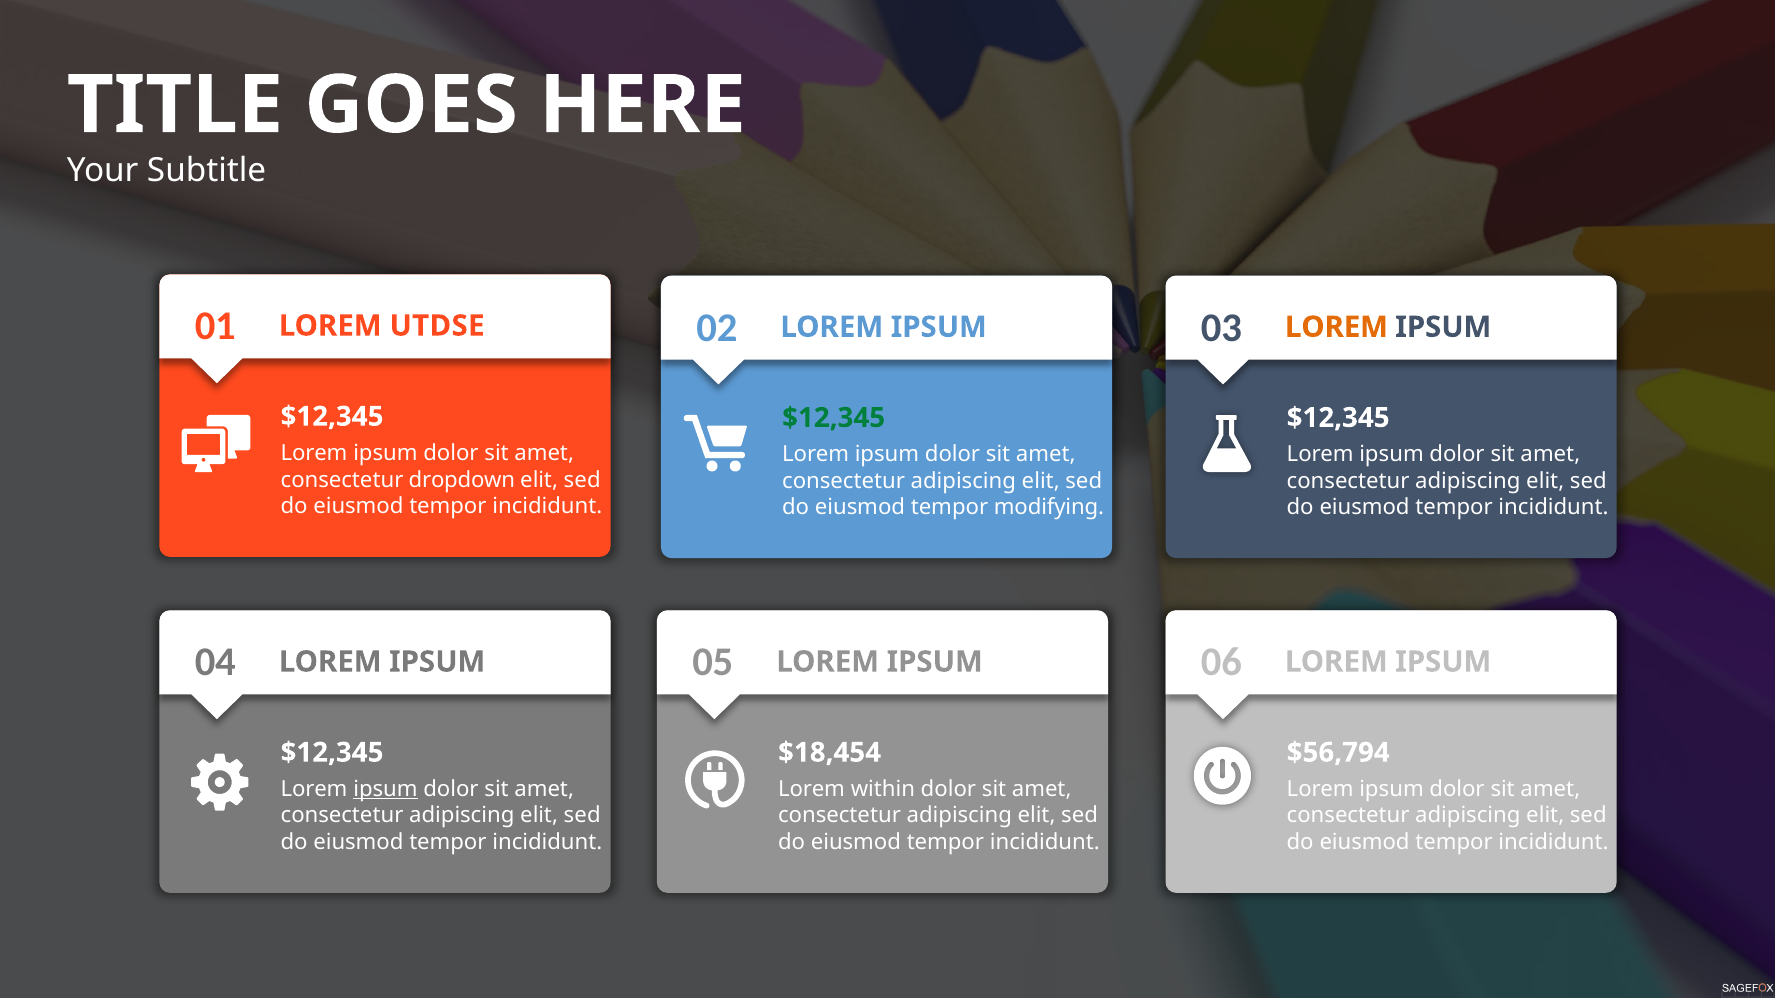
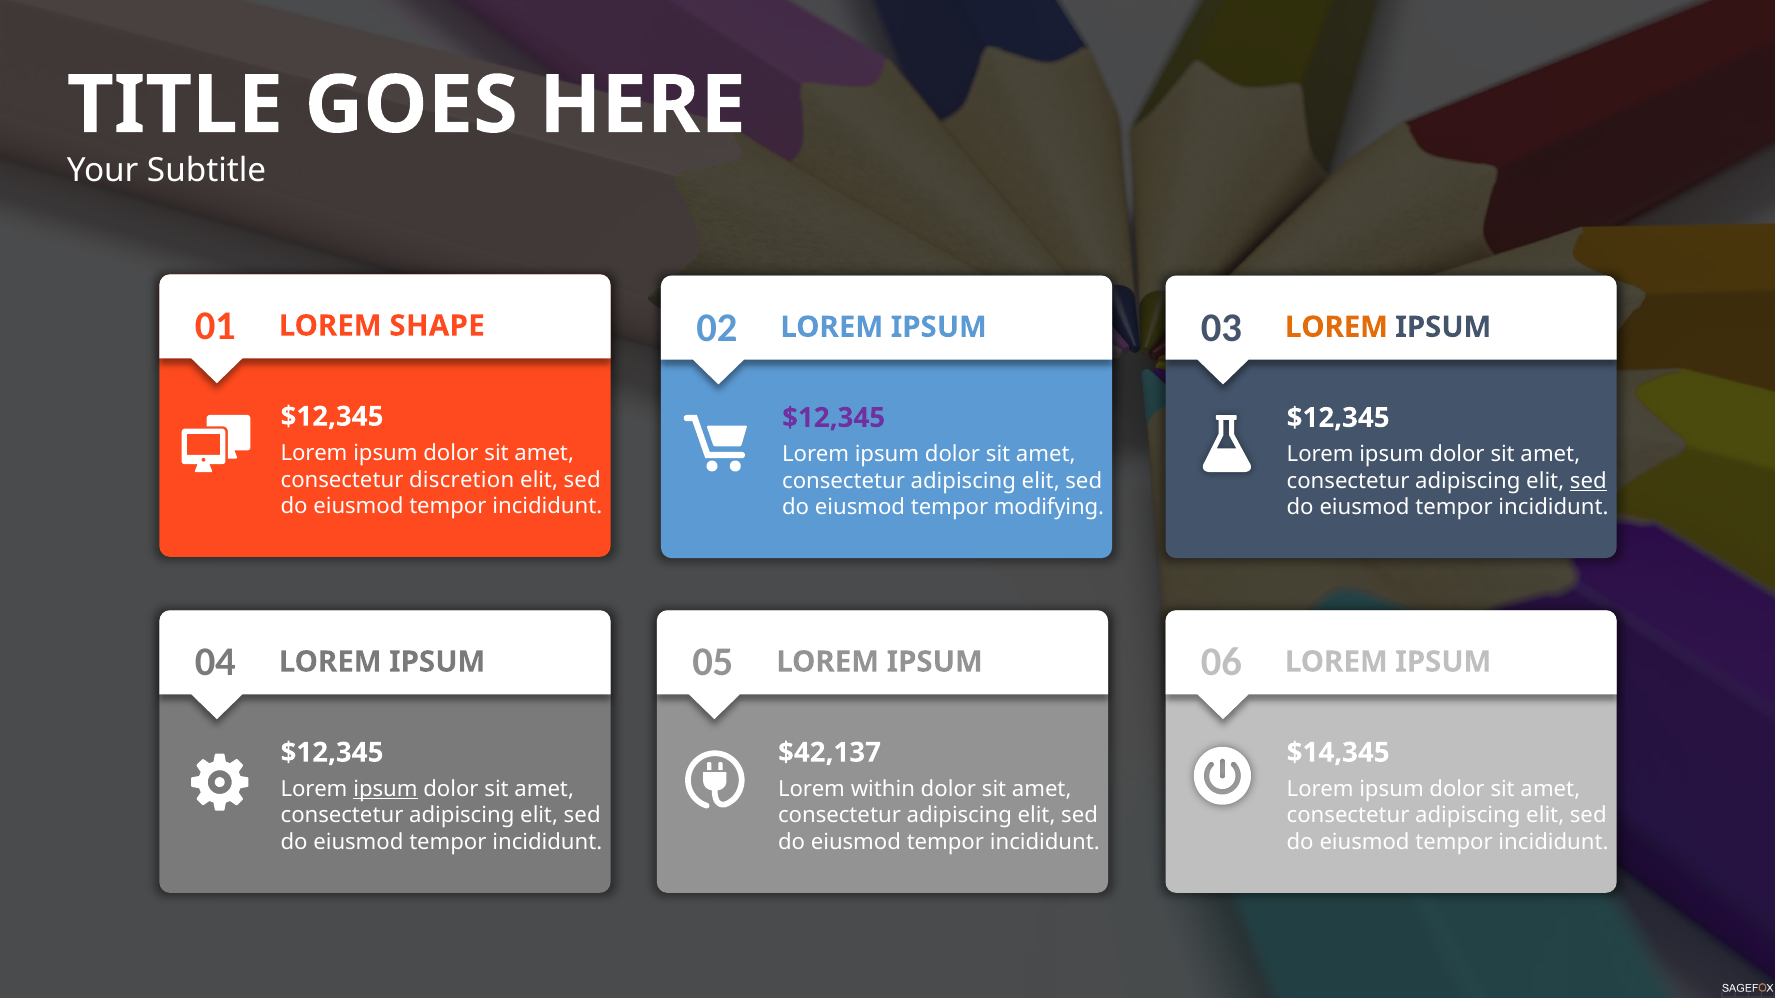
UTDSE: UTDSE -> SHAPE (437, 326)
$12,345 colour: green -> purple (834, 418)
dropdown: dropdown -> discretion (462, 480)
sed underline: none -> present (1588, 481)
$18,454: $18,454 -> $42,137 (830, 753)
$56,794: $56,794 -> $14,345 (1338, 753)
